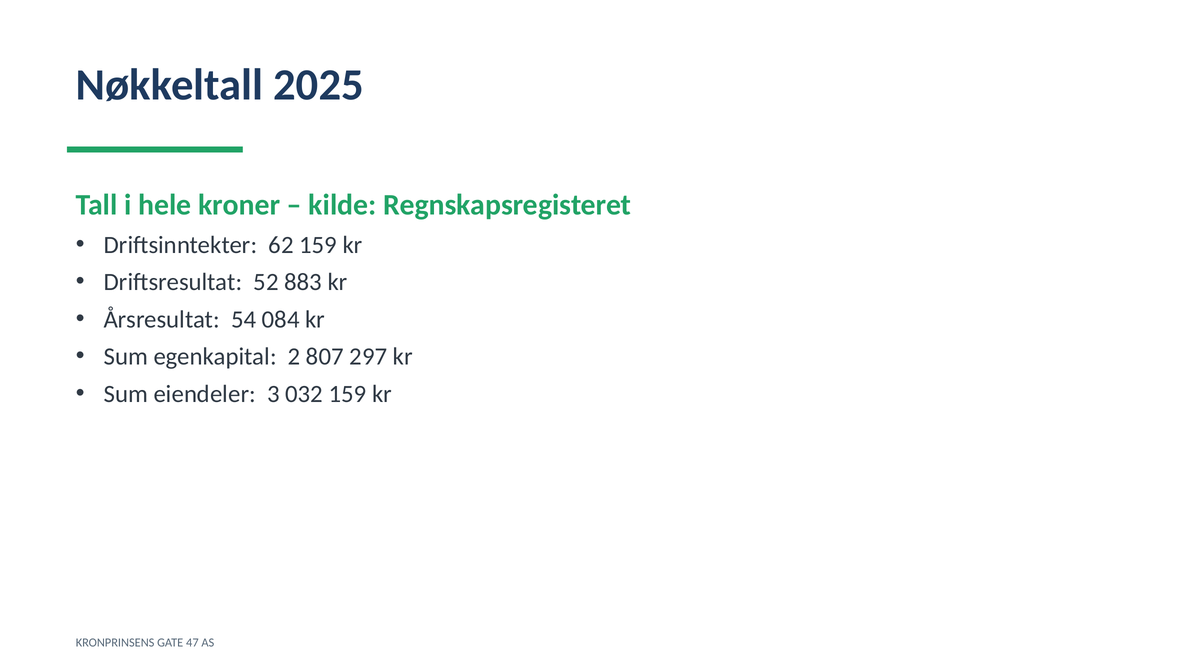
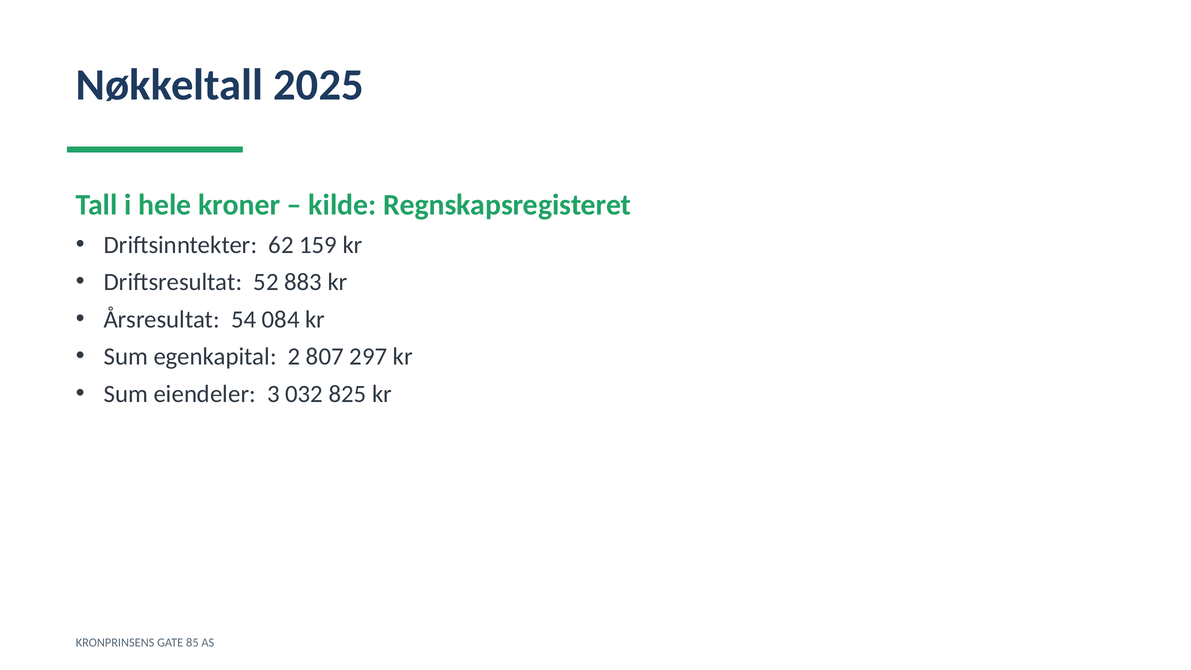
032 159: 159 -> 825 (347, 394)
47: 47 -> 85 (192, 643)
